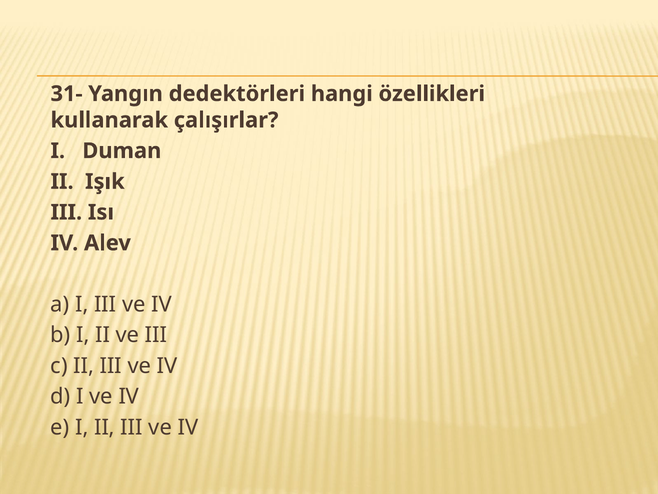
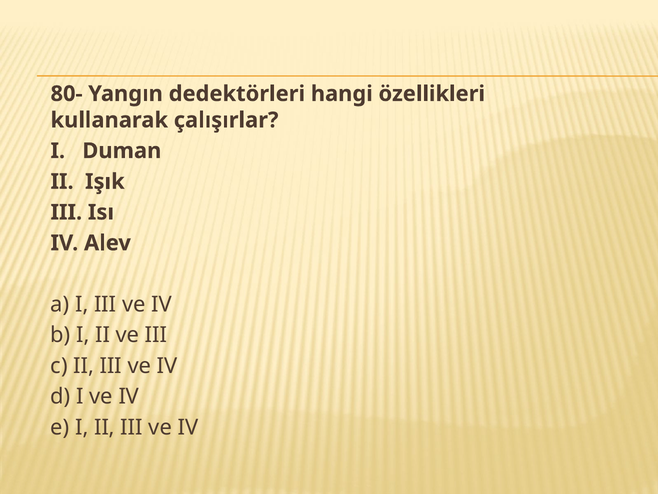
31-: 31- -> 80- (67, 94)
